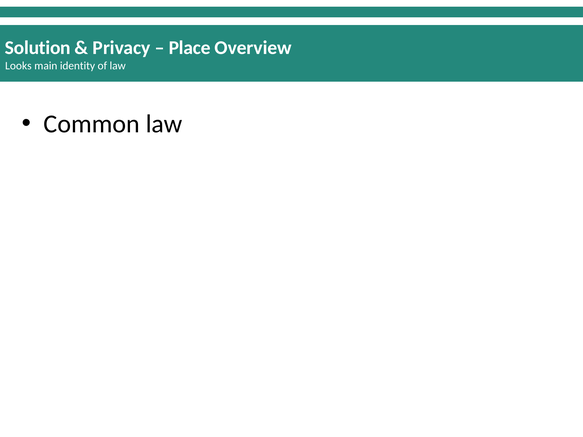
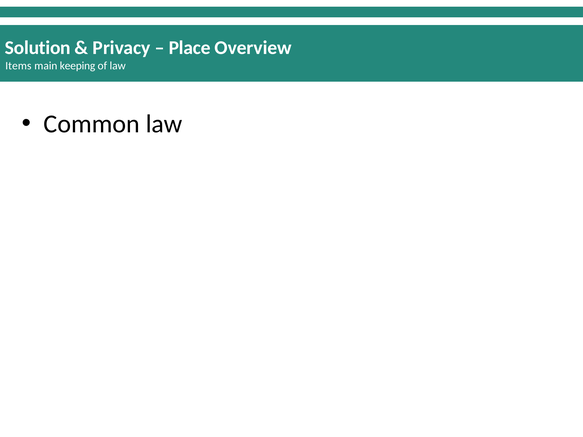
Looks: Looks -> Items (18, 66)
identity: identity -> keeping (78, 66)
